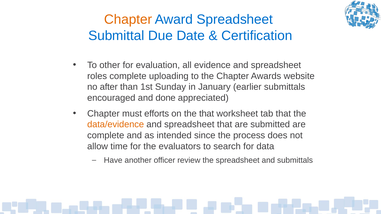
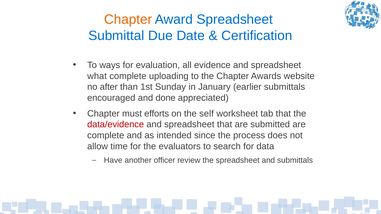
other: other -> ways (110, 65)
roles: roles -> what (97, 76)
the that: that -> self (207, 114)
data/evidence colour: orange -> red (116, 125)
